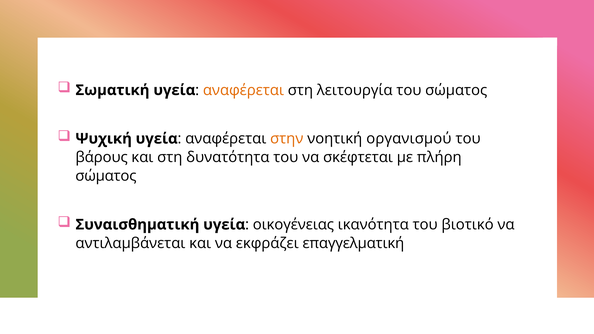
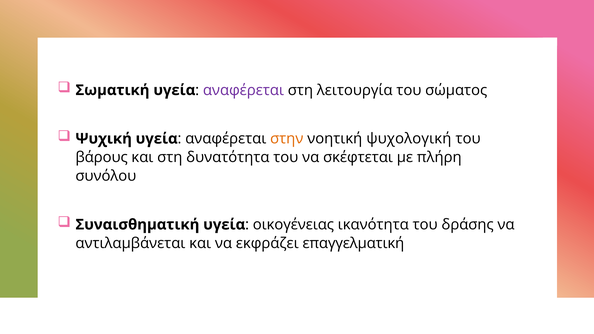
αναφέρεται colour: orange -> purple (243, 90)
οργανισμού: οργανισμού -> ψυχολογική (409, 139)
σώματος: σώματος -> συνόλου (106, 176)
βιοτικό: βιοτικό -> δράσης (468, 225)
